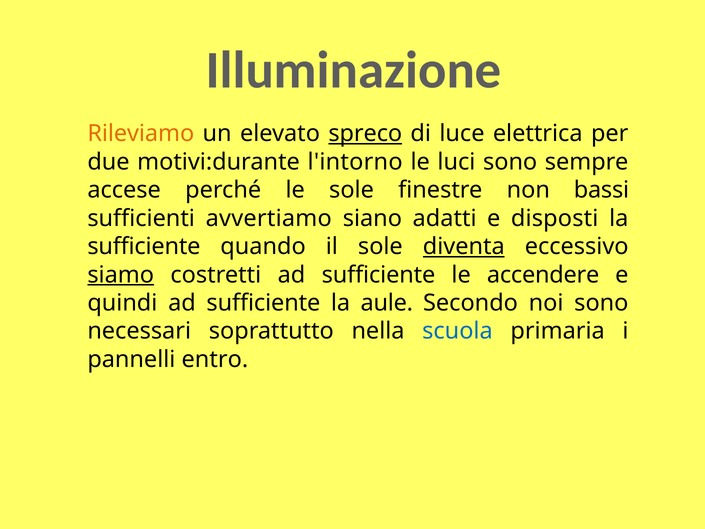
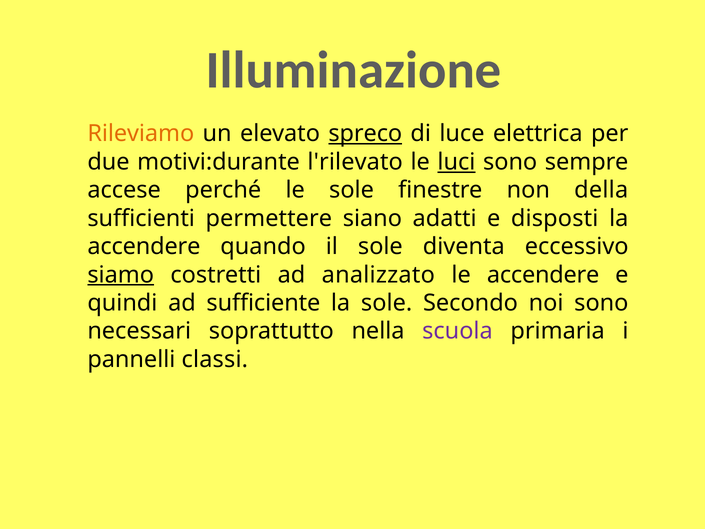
l'intorno: l'intorno -> l'rilevato (355, 162)
luci underline: none -> present (456, 162)
bassi: bassi -> della (601, 190)
avvertiamo: avvertiamo -> permettere (269, 218)
sufficiente: sufficiente -> accendere (144, 246)
diventa underline: present -> none (464, 246)
costretti ad sufficiente: sufficiente -> analizzato (378, 275)
la aule: aule -> sole (387, 303)
scuola colour: blue -> purple (457, 331)
entro: entro -> classi (215, 359)
